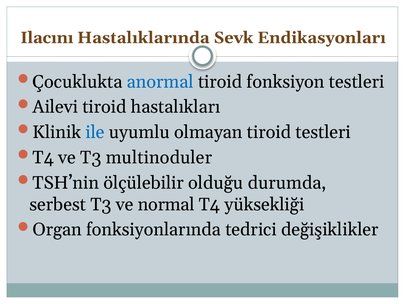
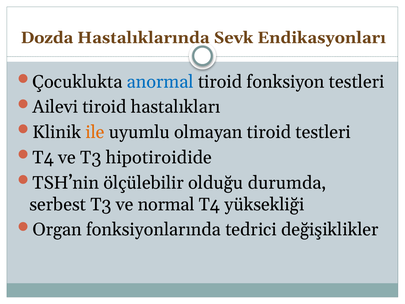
Ilacını: Ilacını -> Dozda (47, 38)
ile colour: blue -> orange (95, 132)
multinoduler: multinoduler -> hipotiroidide (159, 157)
